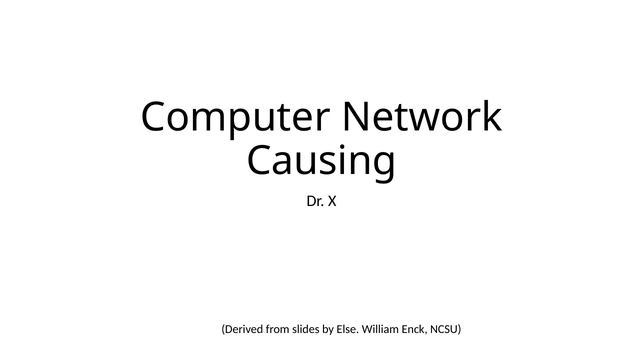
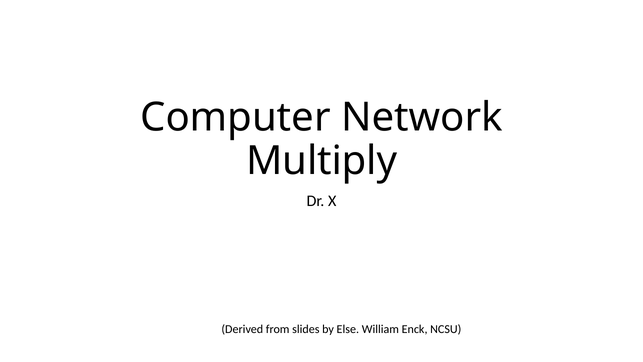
Causing: Causing -> Multiply (322, 161)
